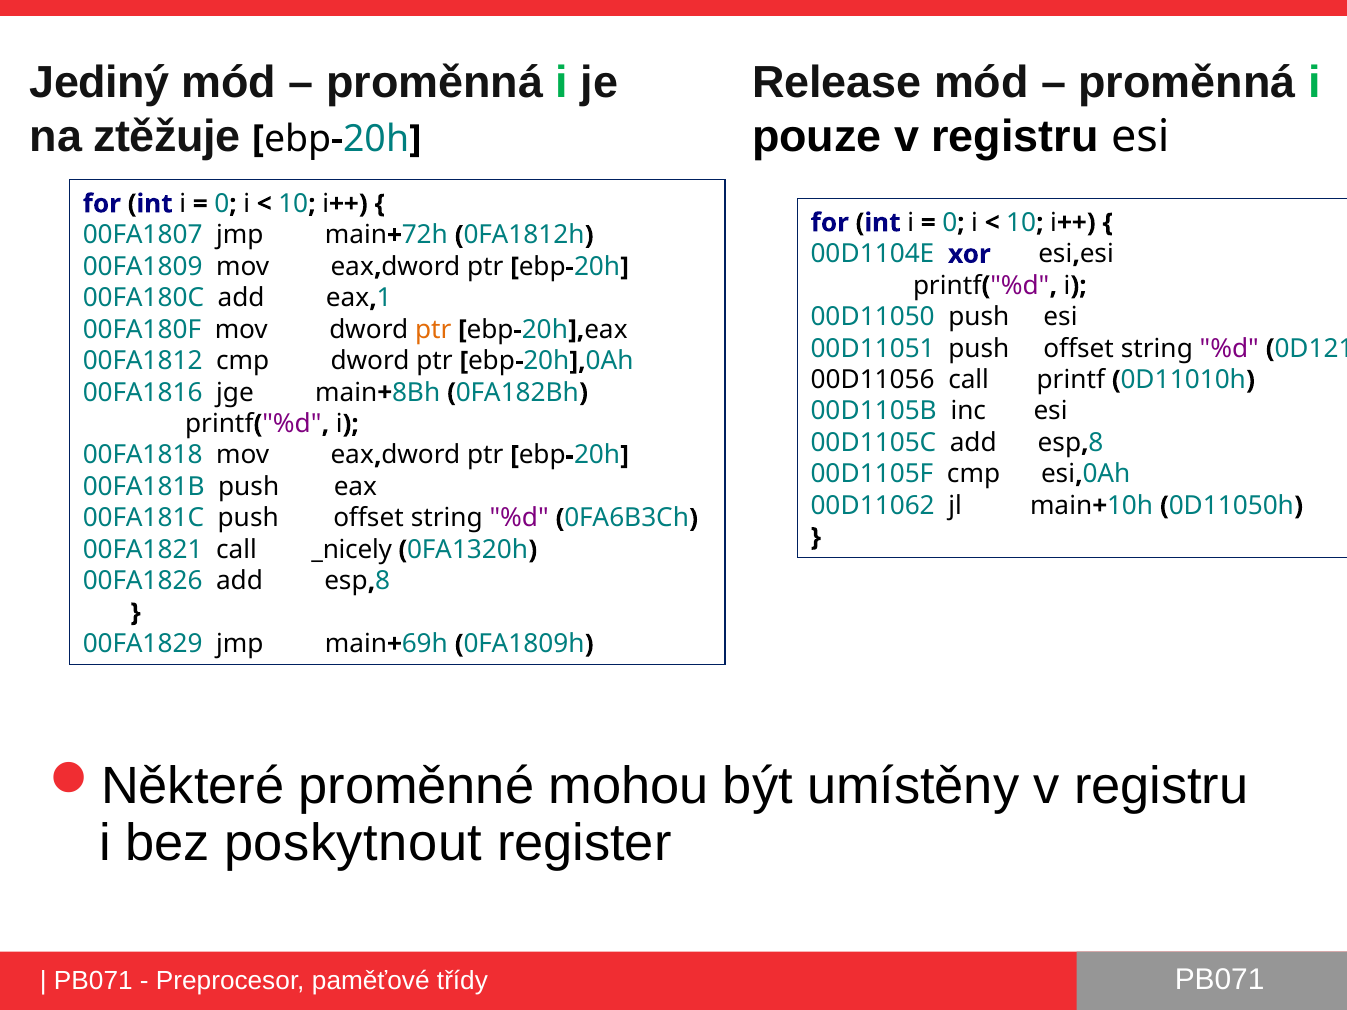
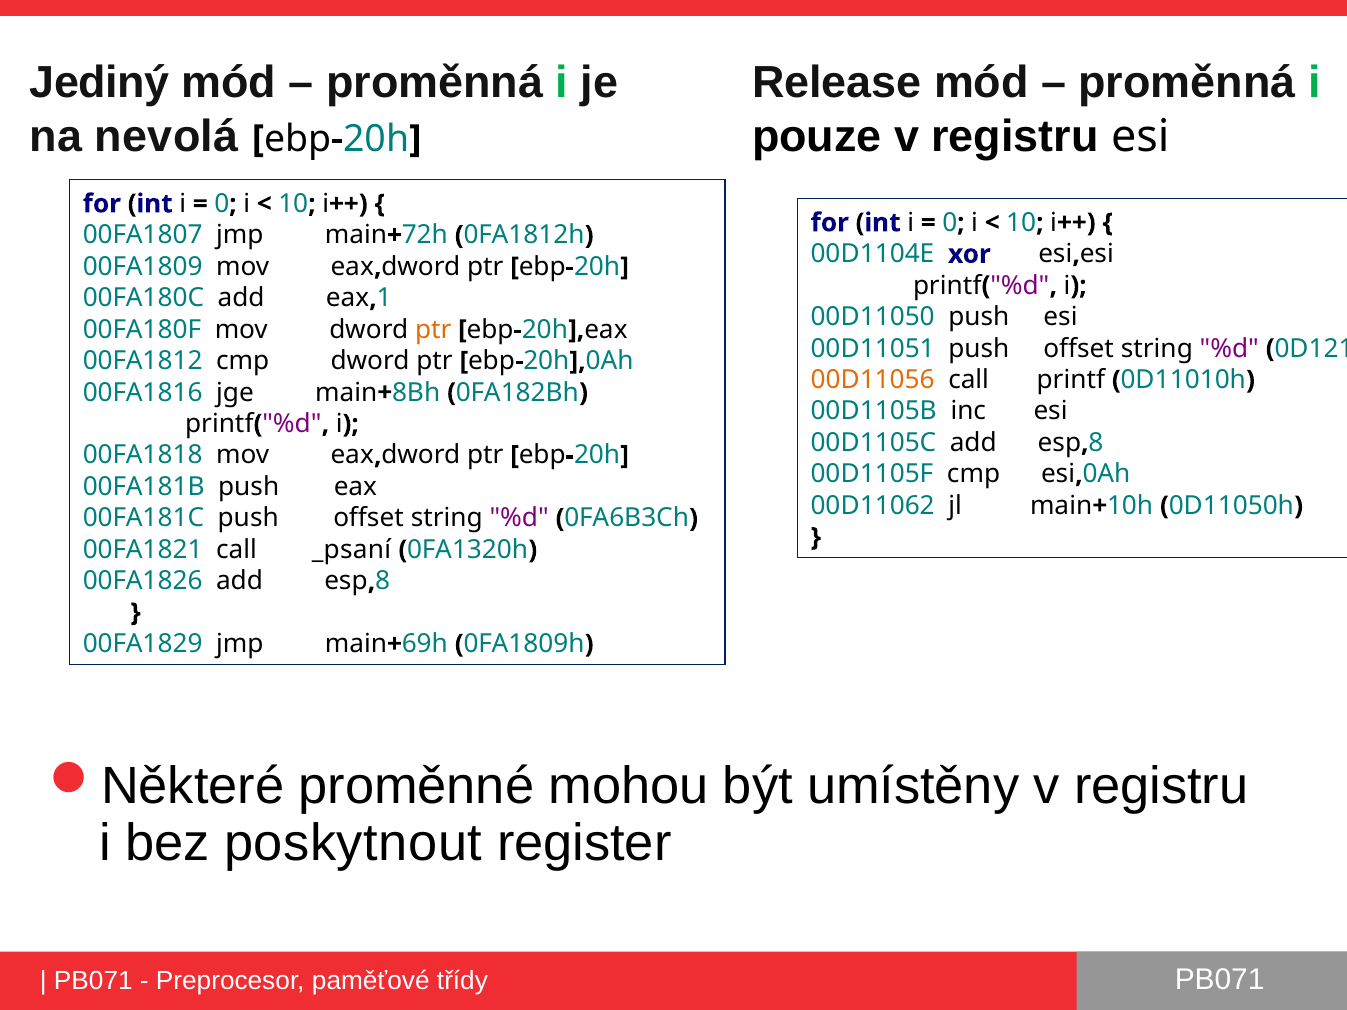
ztěžuje: ztěžuje -> nevolá (167, 136)
00D11056 colour: black -> orange (873, 380)
_nicely: _nicely -> _psaní (351, 550)
